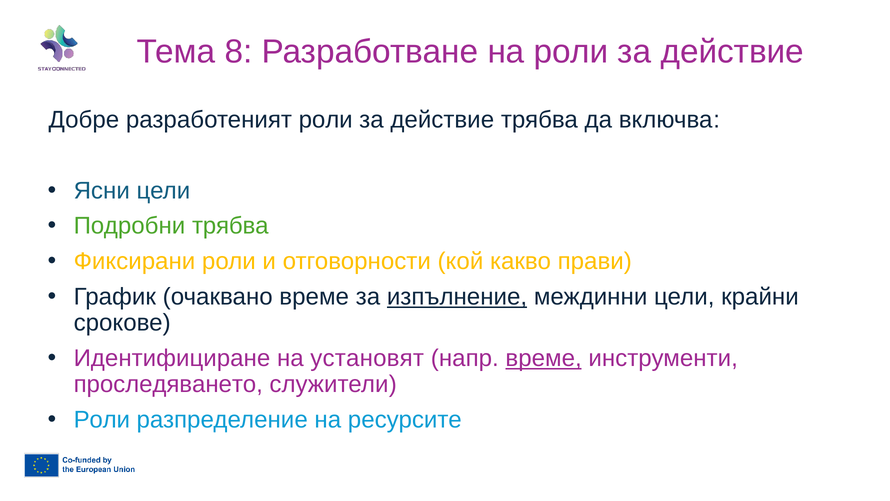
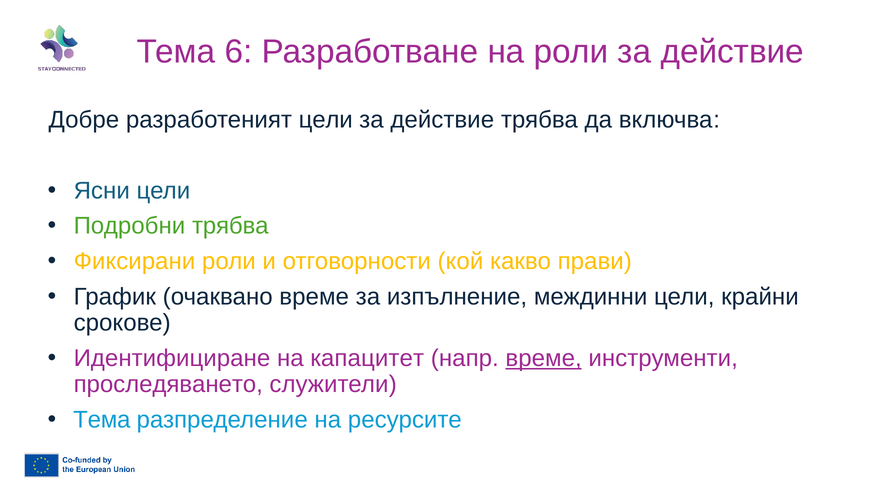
8: 8 -> 6 (238, 51)
разработеният роли: роли -> цели (326, 120)
изпълнение underline: present -> none (457, 297)
установят: установят -> капацитет (367, 358)
Роли: Роли -> Тема (102, 419)
